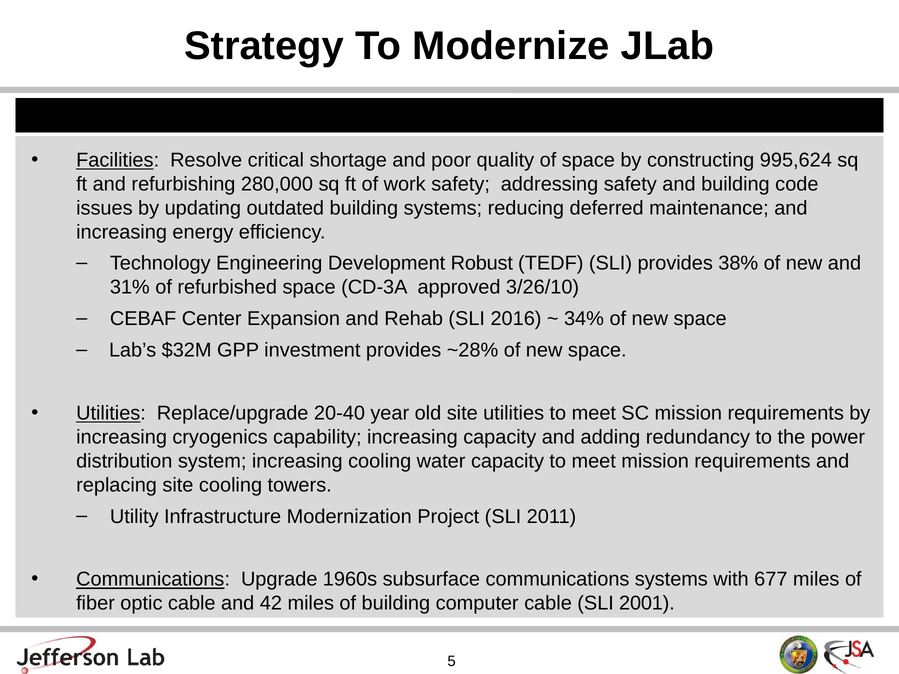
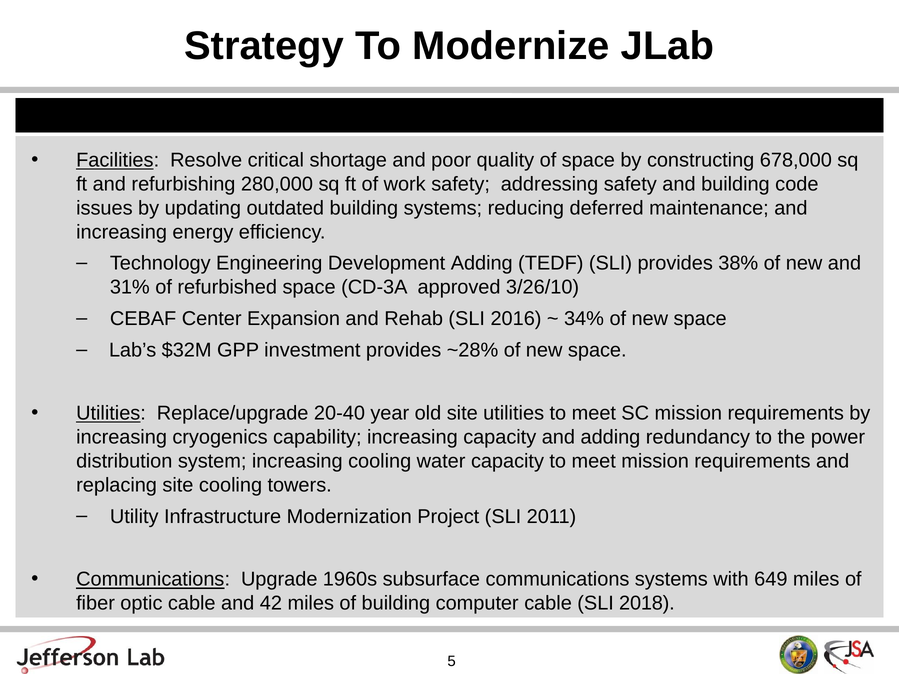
995,624: 995,624 -> 678,000 (796, 160)
Development Robust: Robust -> Adding (482, 264)
677: 677 -> 649 (771, 580)
2001: 2001 -> 2018 (647, 604)
